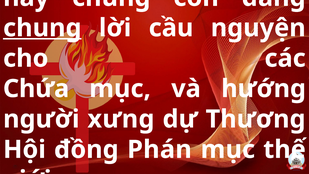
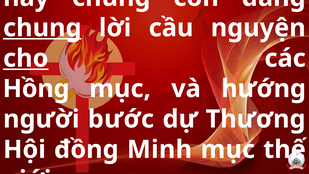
cho underline: none -> present (26, 58)
Chứa: Chứa -> Hồng (36, 89)
xưng: xưng -> bước (121, 119)
Phán: Phán -> Minh (160, 149)
